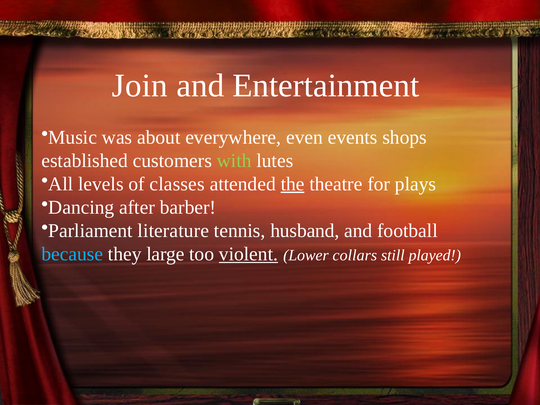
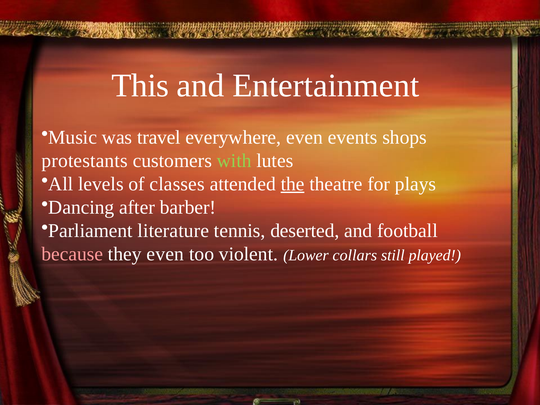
Join: Join -> This (140, 86)
about: about -> travel (159, 137)
established: established -> protestants (85, 161)
husband: husband -> deserted (305, 231)
because colour: light blue -> pink (72, 254)
they large: large -> even (165, 254)
violent underline: present -> none (249, 254)
